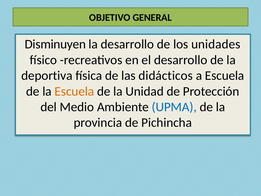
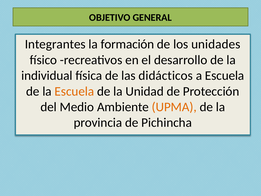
Disminuyen: Disminuyen -> Integrantes (55, 44)
la desarrollo: desarrollo -> formación (127, 44)
deportiva: deportiva -> individual (47, 76)
UPMA colour: blue -> orange (174, 107)
